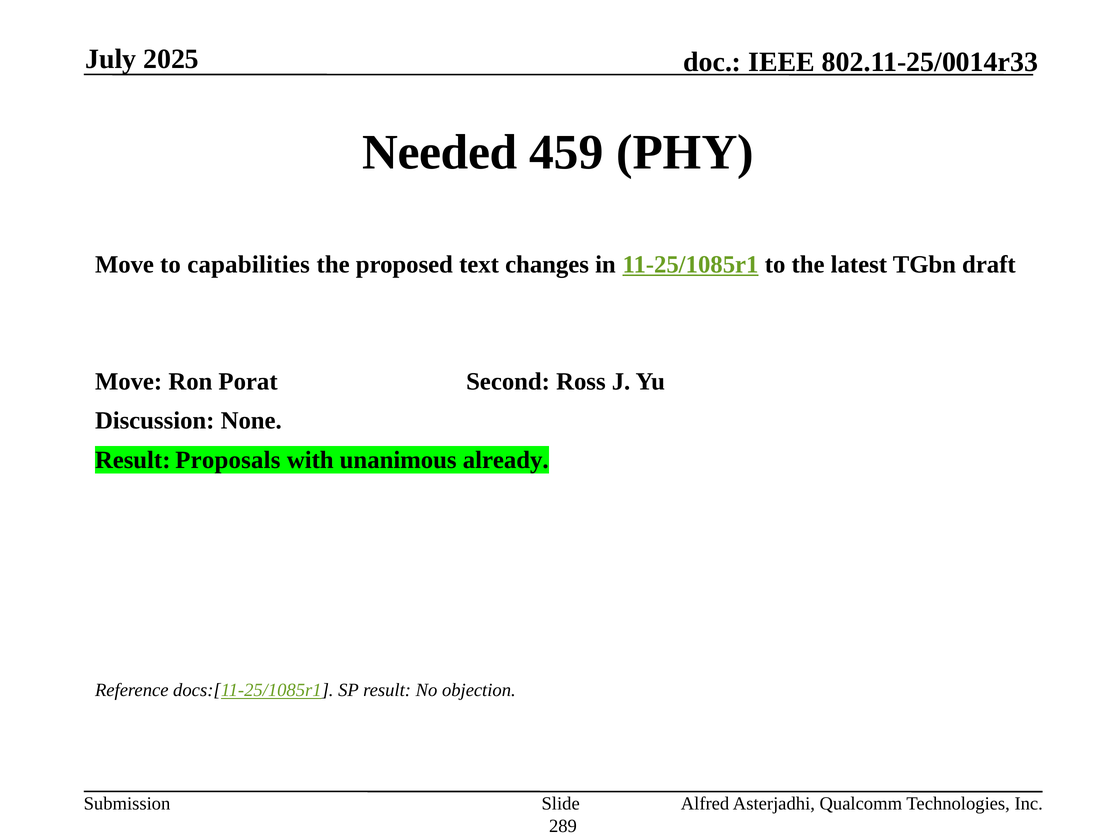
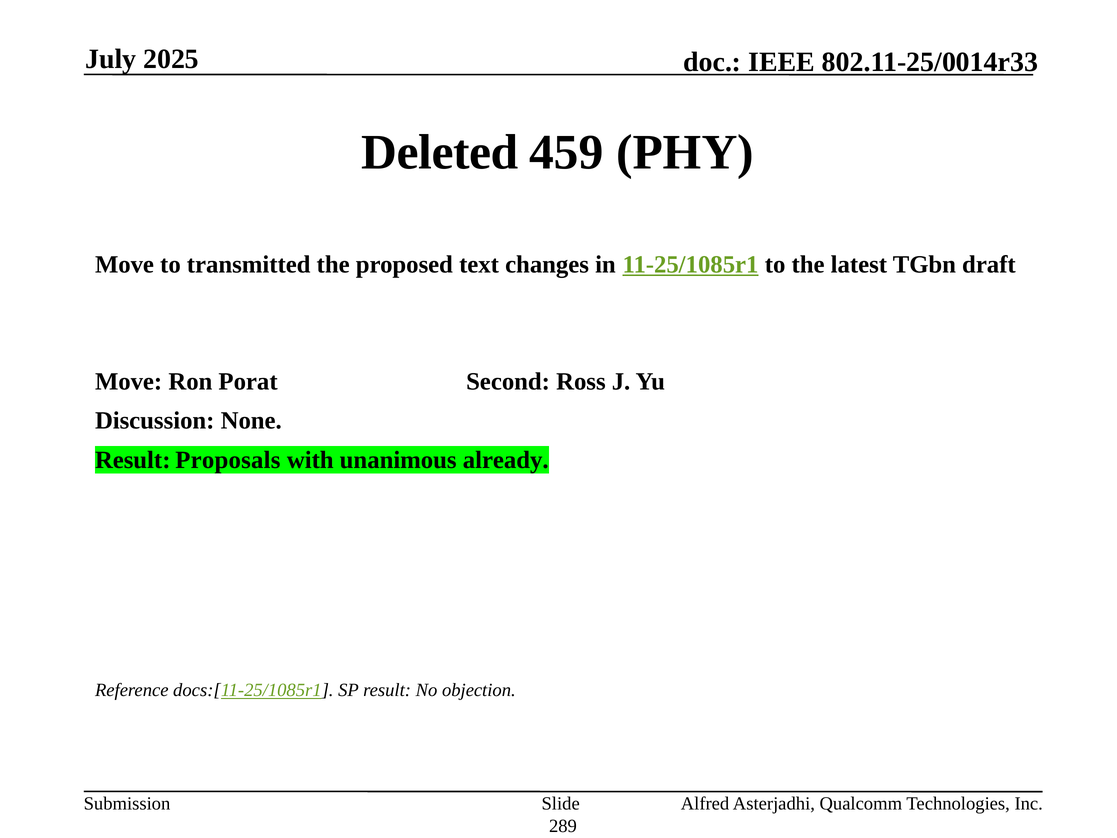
Needed: Needed -> Deleted (440, 152)
capabilities: capabilities -> transmitted (249, 264)
